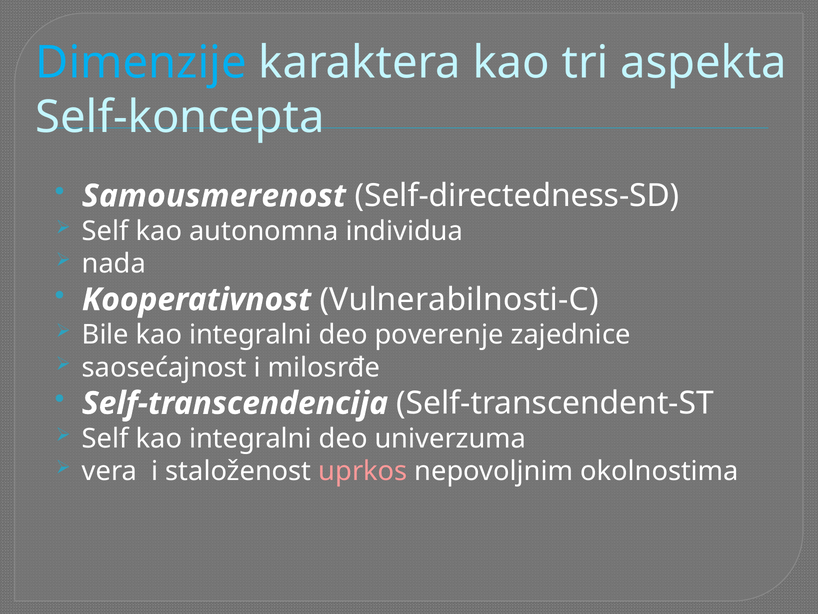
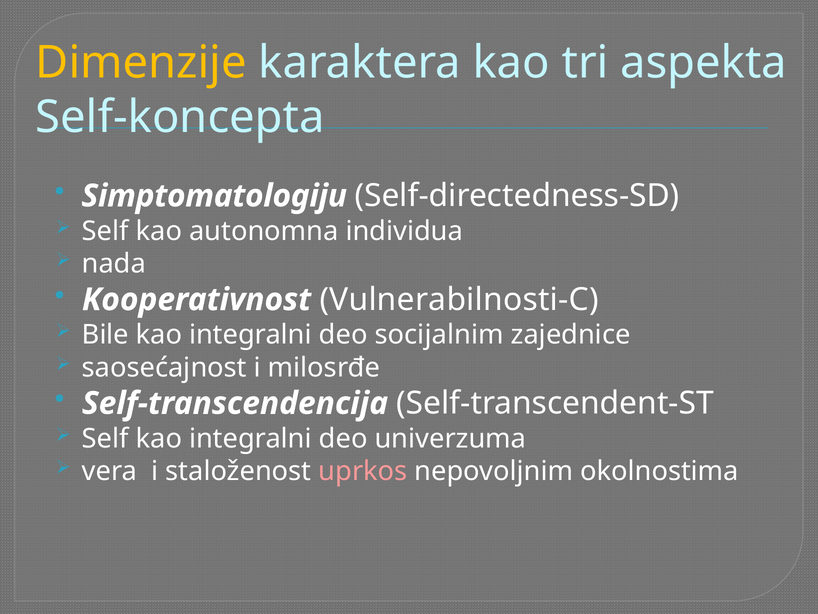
Dimenzije colour: light blue -> yellow (141, 63)
Samousmerenost: Samousmerenost -> Simptomatologiju (214, 196)
poverenje: poverenje -> socijalnim (439, 335)
